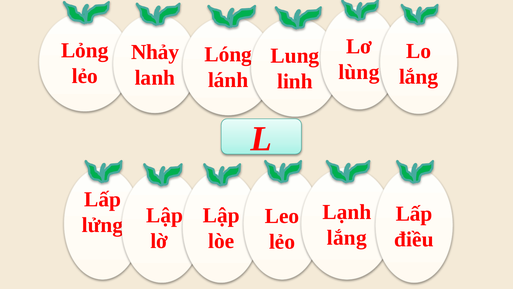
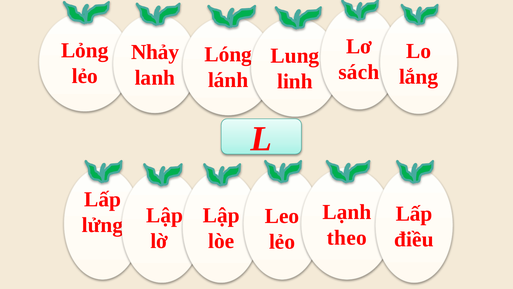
lùng: lùng -> sách (359, 72)
lắng: lắng -> theo (347, 237)
